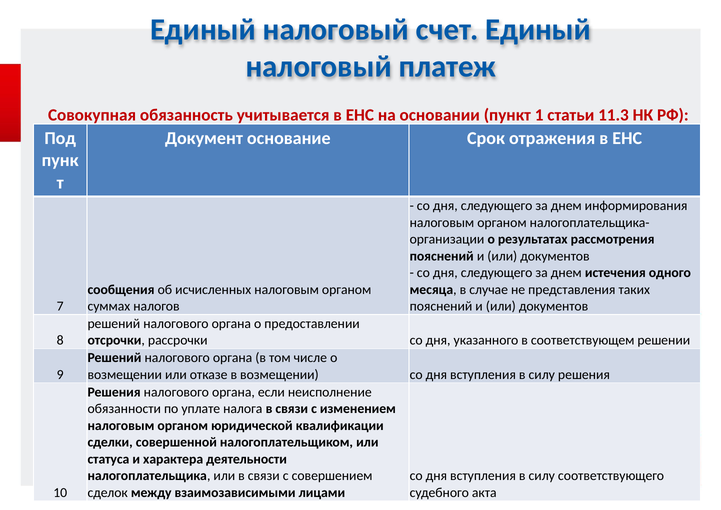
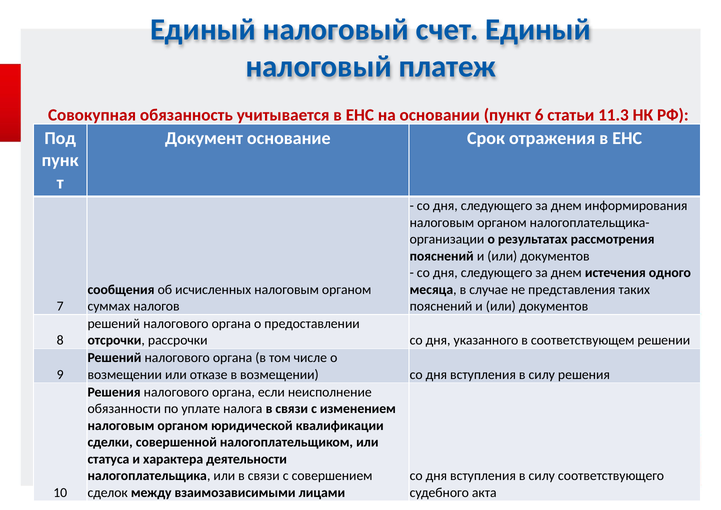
1: 1 -> 6 (539, 115)
